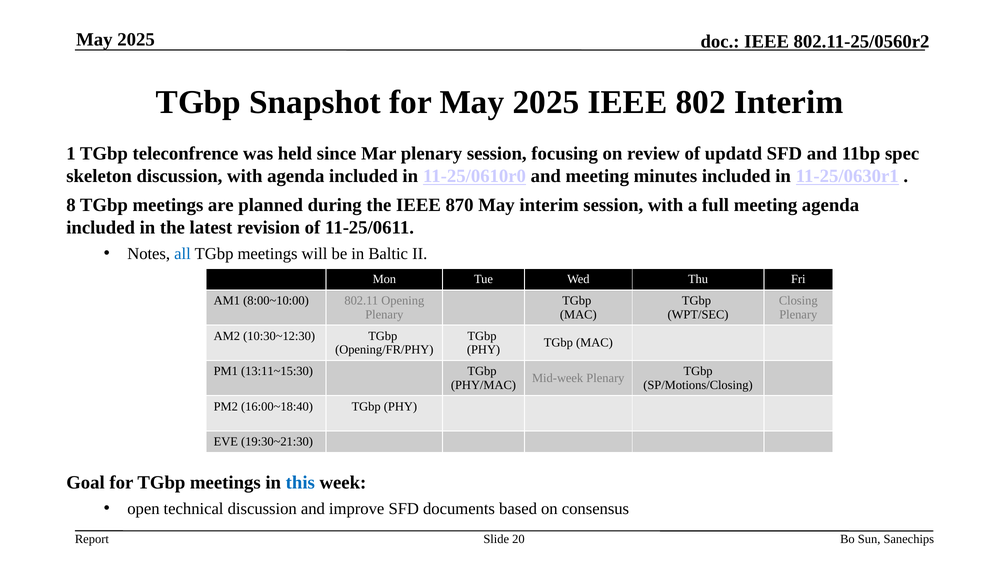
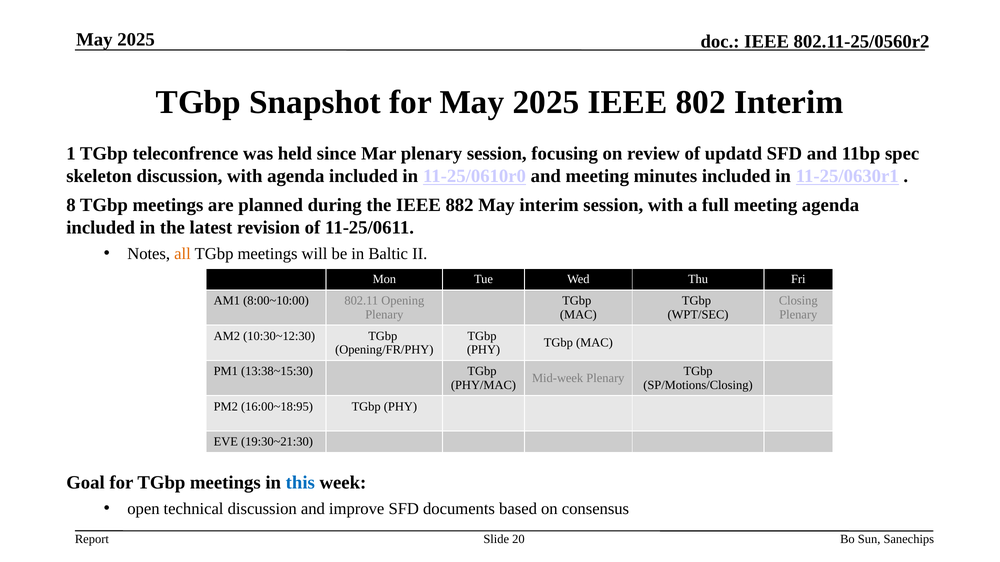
870: 870 -> 882 (460, 205)
all colour: blue -> orange (183, 254)
13:11~15:30: 13:11~15:30 -> 13:38~15:30 (277, 371)
16:00~18:40: 16:00~18:40 -> 16:00~18:95 (277, 407)
